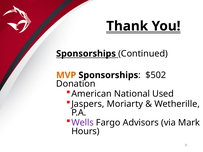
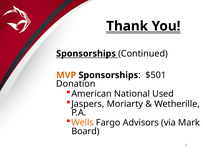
$502: $502 -> $501 (156, 75)
Wells colour: purple -> orange (83, 123)
Hours: Hours -> Board (85, 131)
